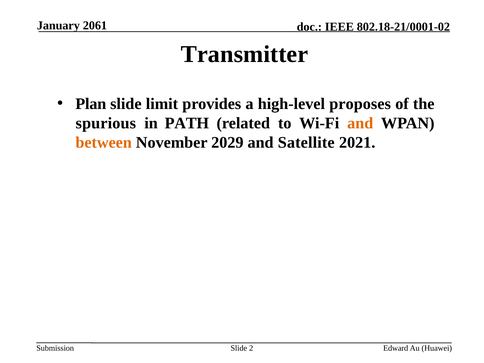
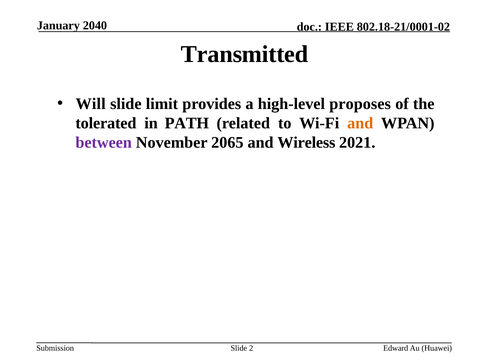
2061: 2061 -> 2040 (95, 26)
Transmitter: Transmitter -> Transmitted (245, 54)
Plan: Plan -> Will (91, 104)
spurious: spurious -> tolerated (106, 123)
between colour: orange -> purple (104, 143)
2029: 2029 -> 2065 (227, 143)
Satellite: Satellite -> Wireless (306, 143)
